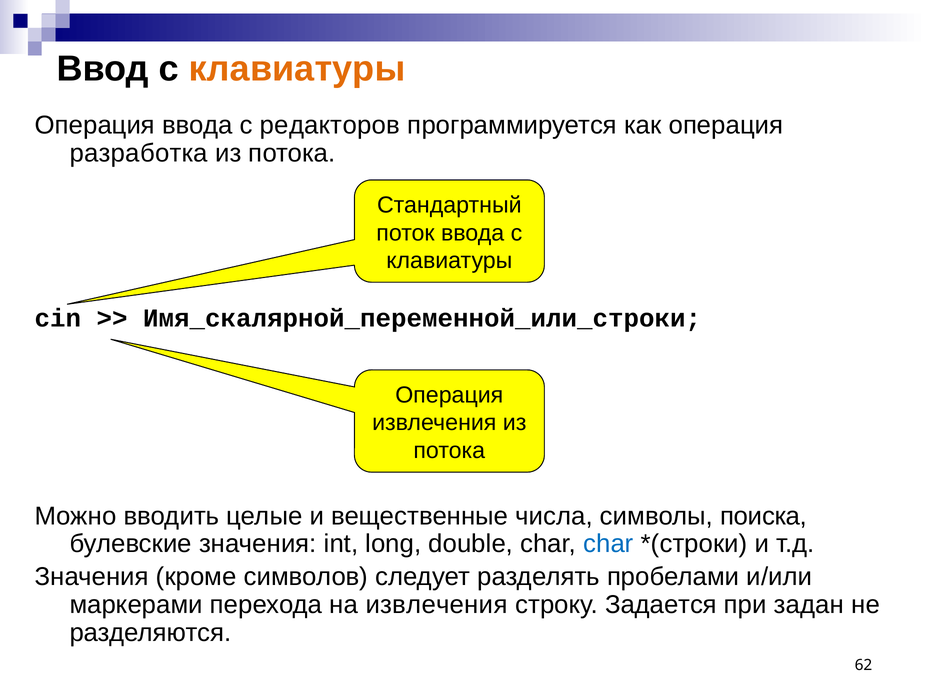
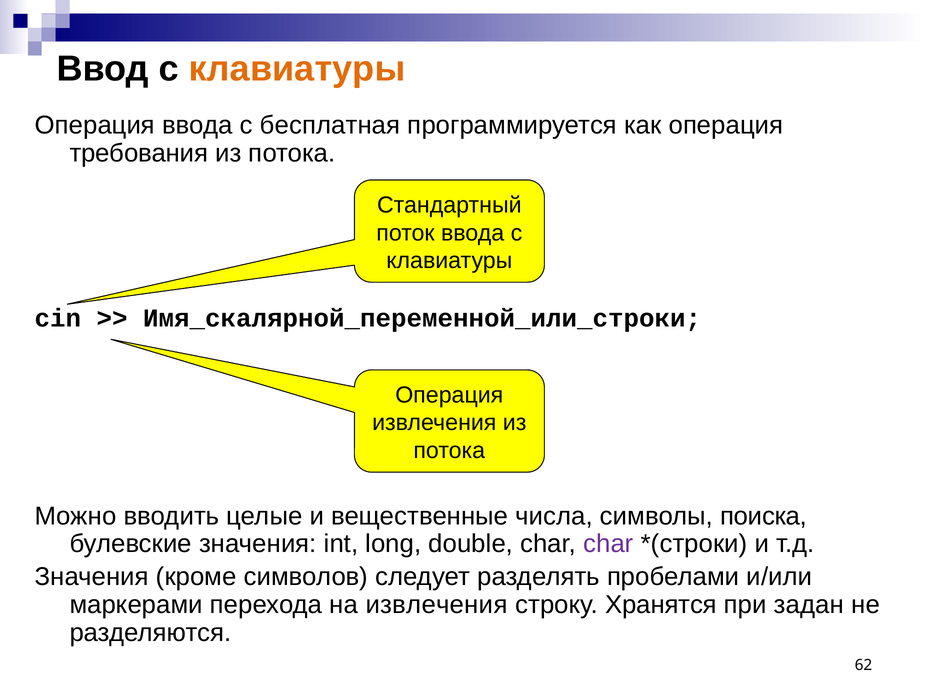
редакторов: редакторов -> бесплатная (330, 125)
разработка: разработка -> требования (139, 153)
char colour: blue -> purple (608, 544)
Задается: Задается -> Хранятся (661, 605)
